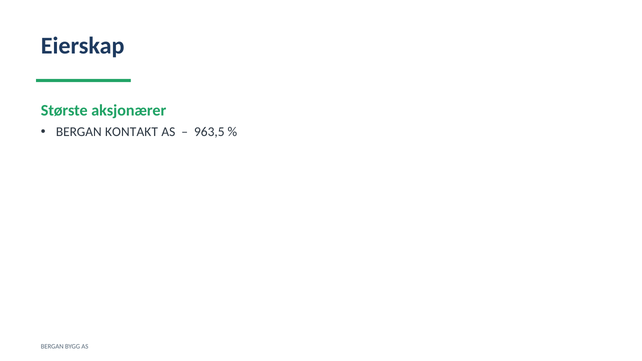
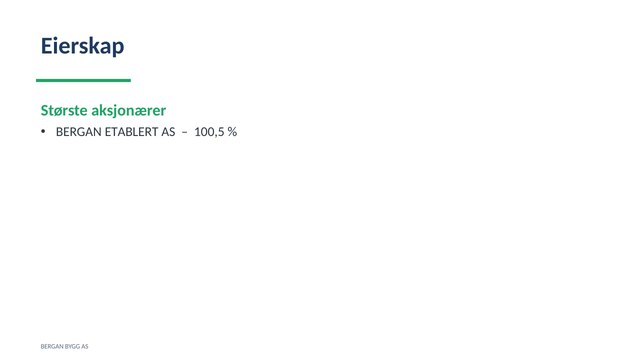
KONTAKT: KONTAKT -> ETABLERT (132, 132)
963,5: 963,5 -> 100,5 (209, 132)
